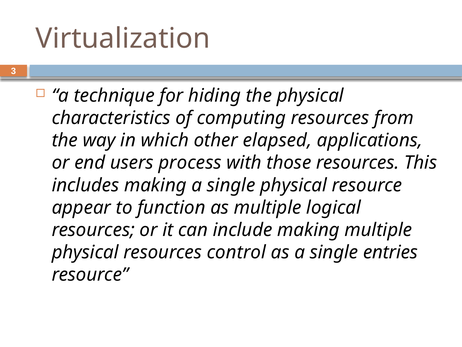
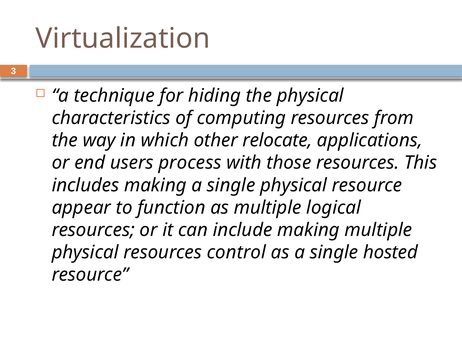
elapsed: elapsed -> relocate (277, 140)
entries: entries -> hosted (390, 252)
